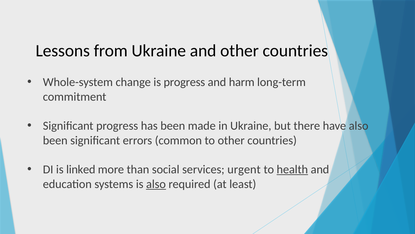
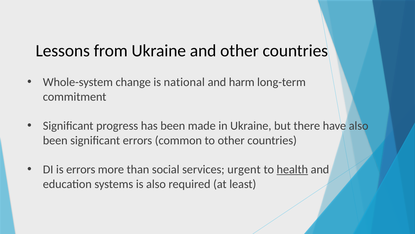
is progress: progress -> national (184, 82)
is linked: linked -> errors (81, 169)
also underline: present -> none (156, 184)
